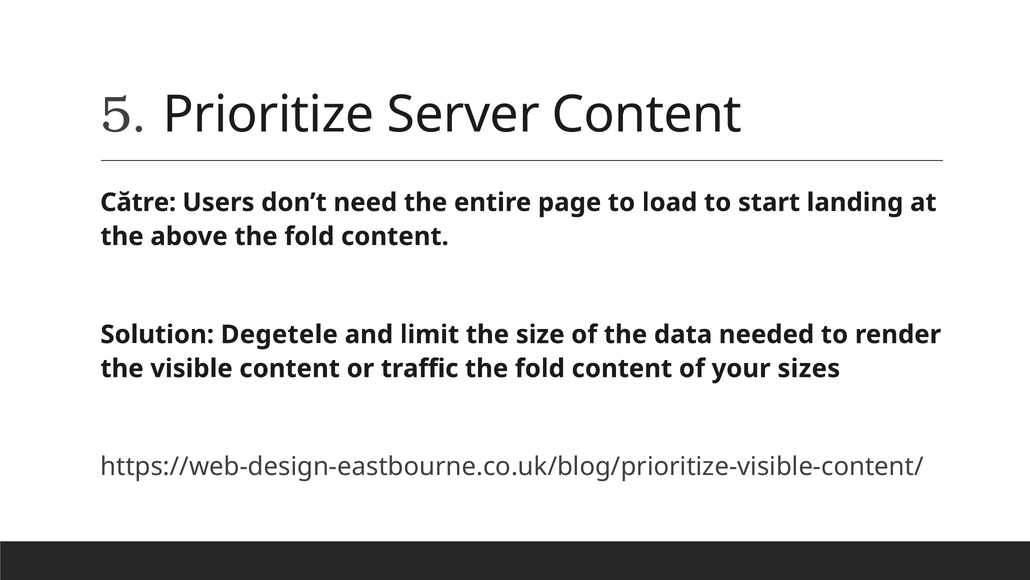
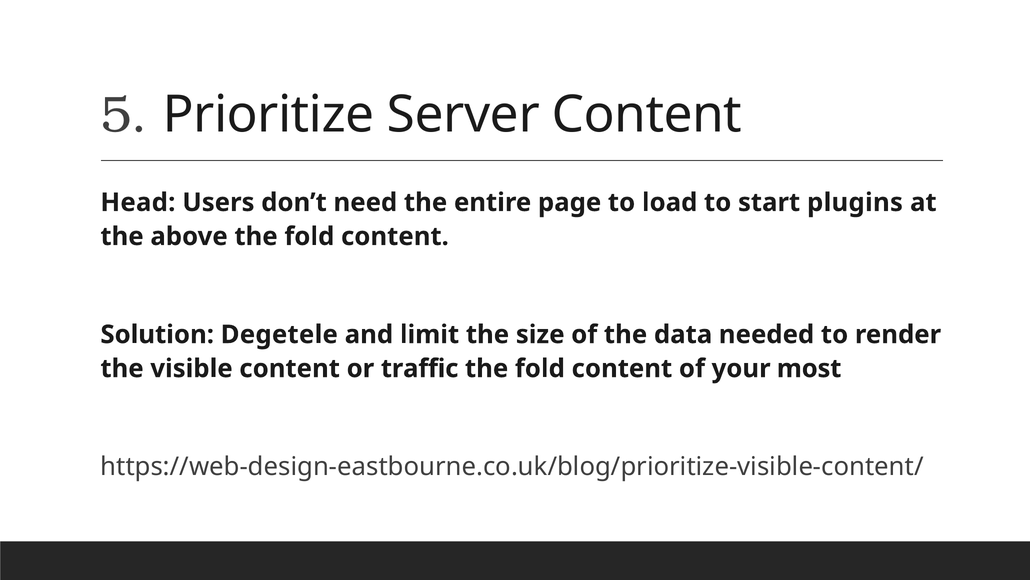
Către: Către -> Head (138, 202)
landing: landing -> plugins (855, 202)
sizes: sizes -> most (809, 368)
